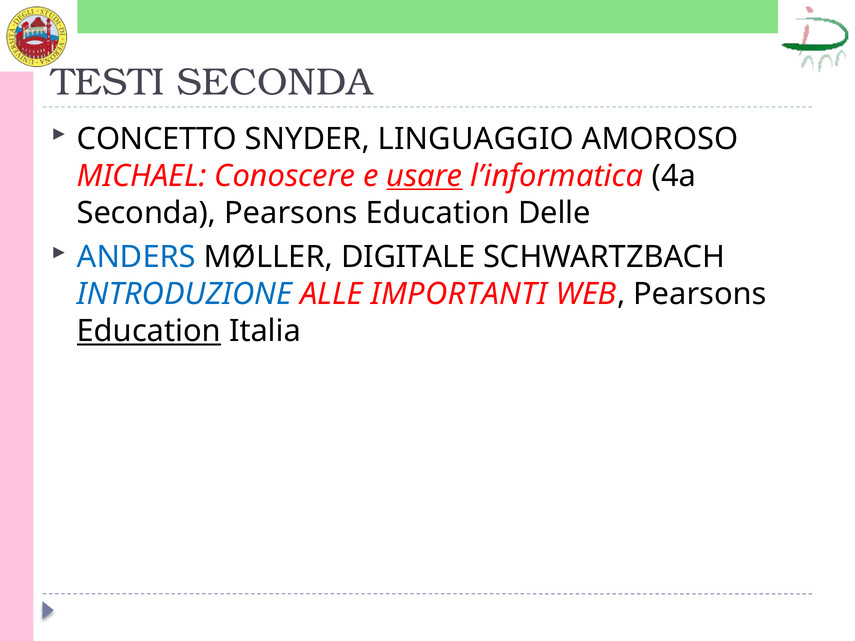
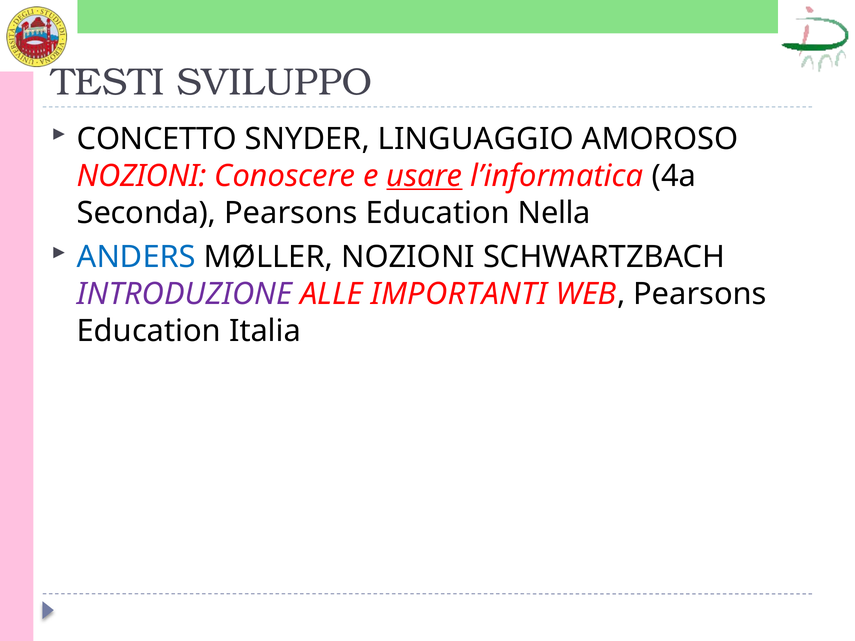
TESTI SECONDA: SECONDA -> SVILUPPO (274, 82)
MICHAEL: MICHAEL -> NOZIONI (142, 176)
Delle: Delle -> Nella (554, 213)
MØLLER DIGITALE: DIGITALE -> NOZIONI (408, 257)
INTRODUZIONE colour: blue -> purple (184, 294)
Education underline: present -> none (149, 331)
